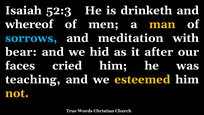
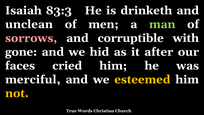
52:3: 52:3 -> 83:3 (59, 10)
whereof: whereof -> unclean (29, 24)
man colour: yellow -> light green (162, 24)
sorrows colour: light blue -> pink (31, 38)
meditation: meditation -> corruptible (131, 38)
bear: bear -> gone (21, 52)
teaching: teaching -> merciful (33, 79)
